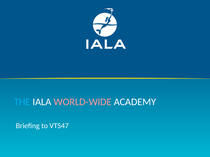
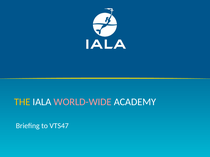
THE colour: light blue -> yellow (22, 102)
